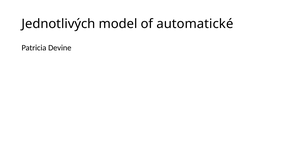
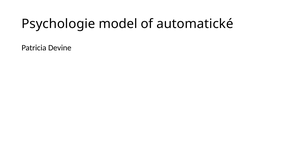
Jednotlivých: Jednotlivých -> Psychologie (58, 24)
